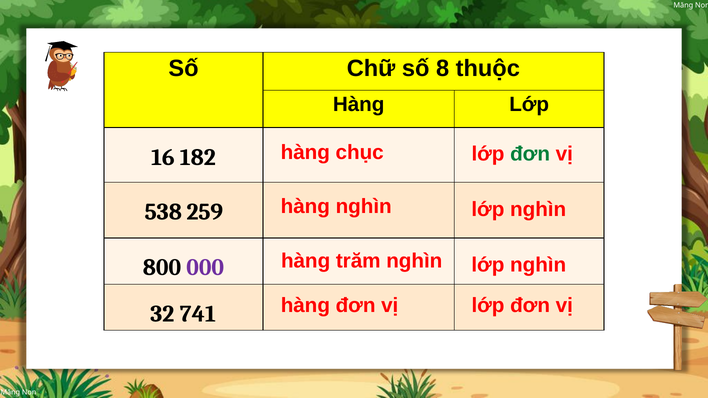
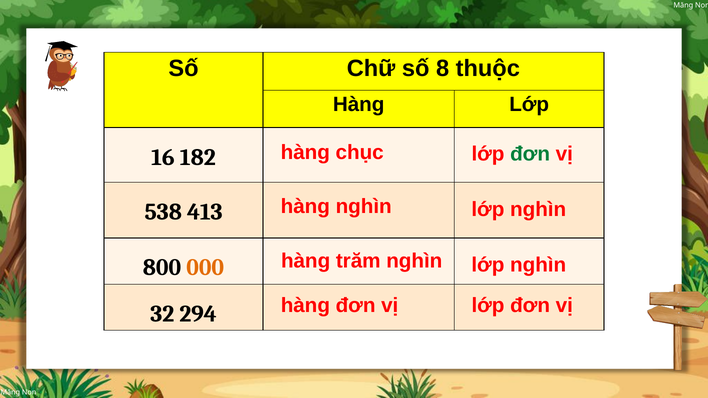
259: 259 -> 413 (205, 212)
000 colour: purple -> orange (205, 268)
741: 741 -> 294 (198, 314)
